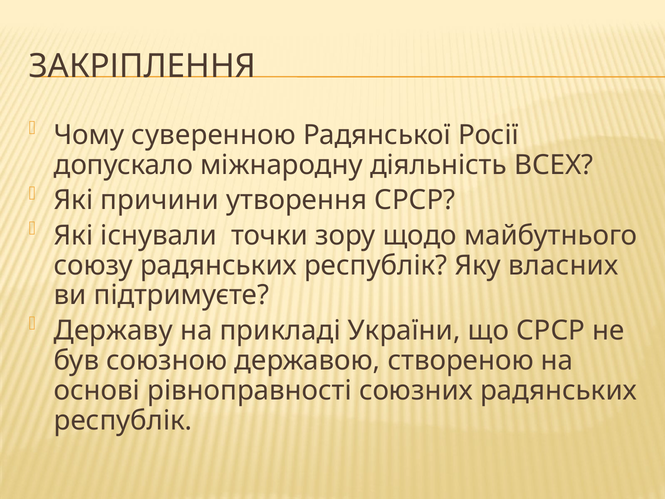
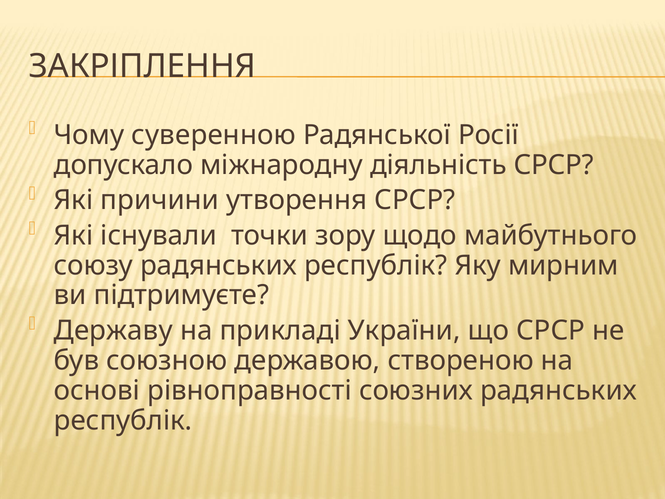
діяльність ВСЕХ: ВСЕХ -> СРСР (554, 165)
власних: власних -> мирним (563, 265)
